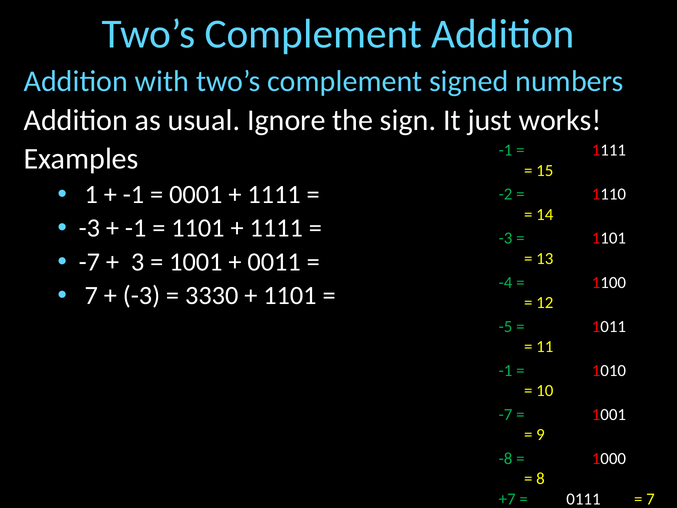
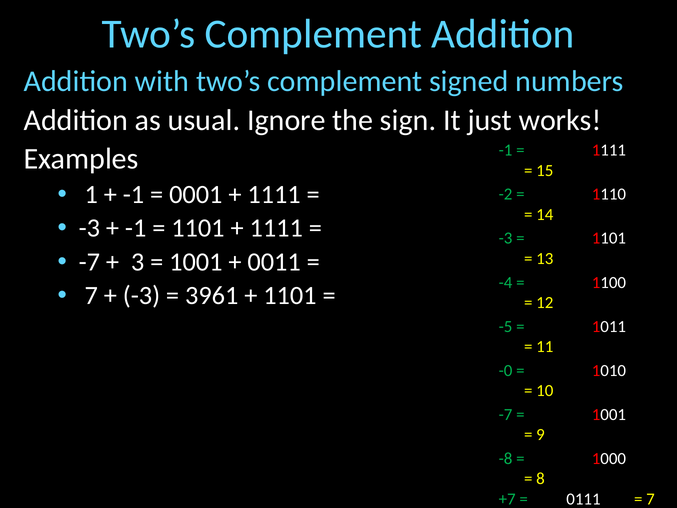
3330: 3330 -> 3961 (212, 296)
-1: -1 -> -0 (506, 370)
